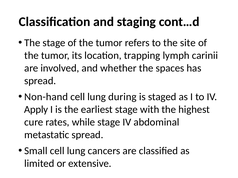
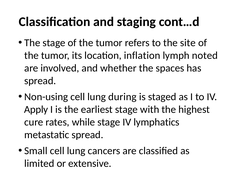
trapping: trapping -> inflation (142, 56)
carinii: carinii -> noted (205, 56)
Non-hand: Non-hand -> Non-using (46, 97)
abdominal: abdominal -> lymphatics (157, 122)
